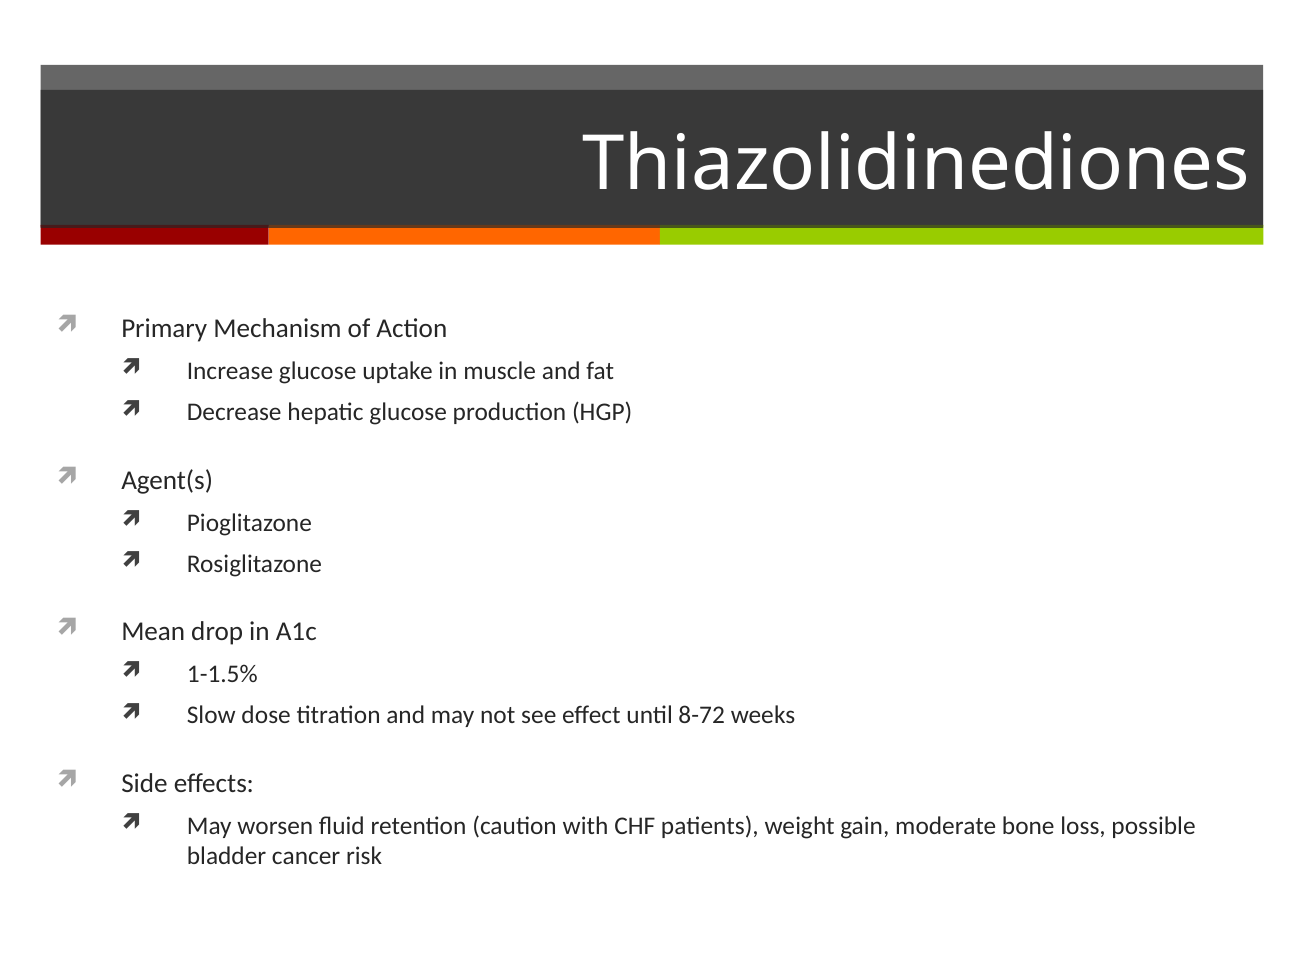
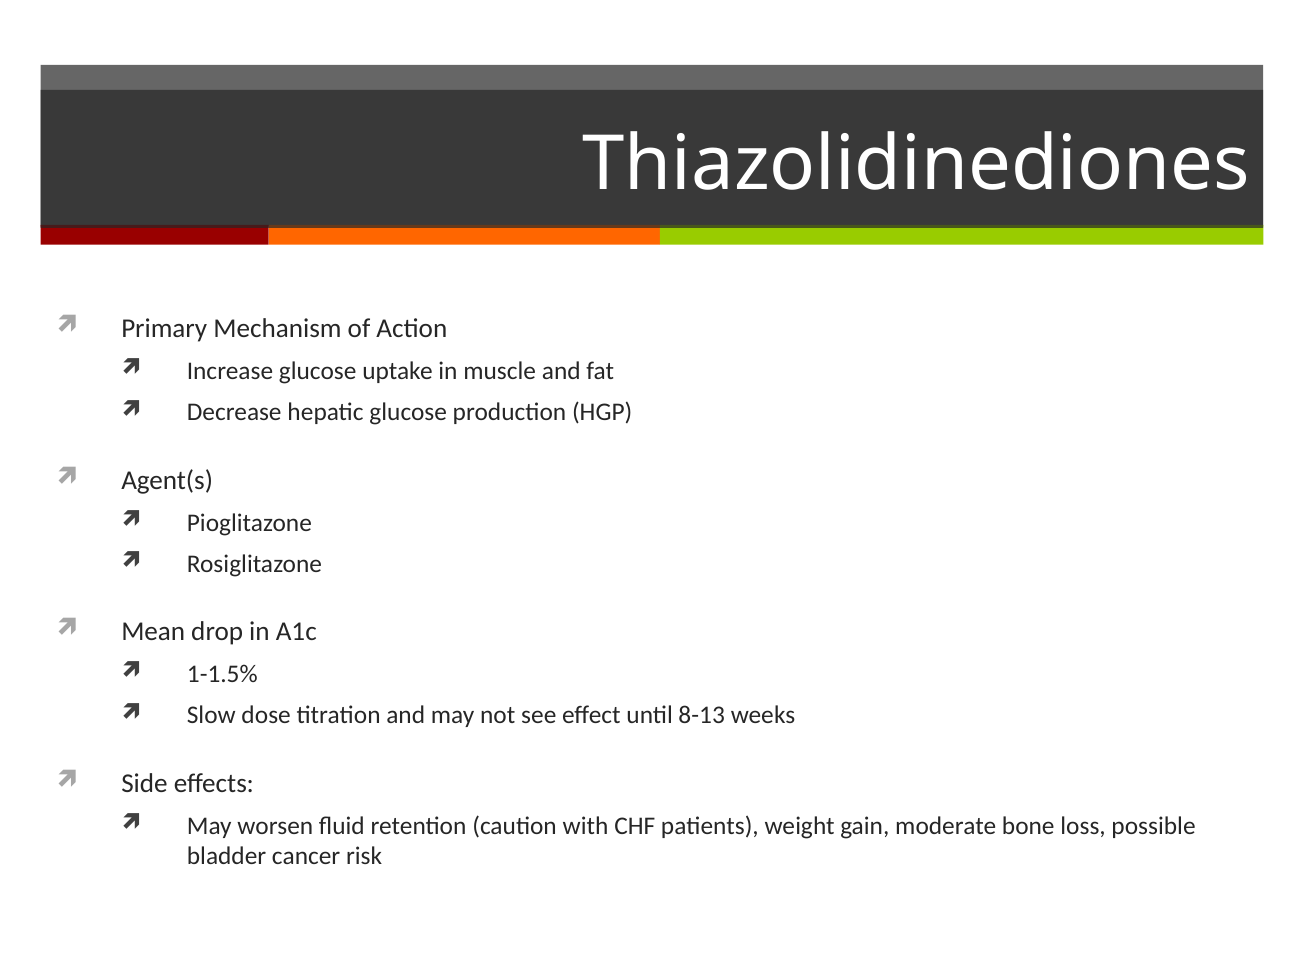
8-72: 8-72 -> 8-13 (702, 716)
